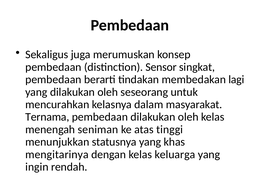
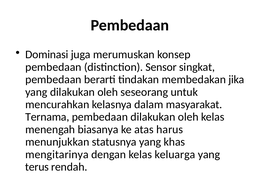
Sekaligus: Sekaligus -> Dominasi (47, 55)
lagi: lagi -> jika (236, 80)
seniman: seniman -> biasanya (98, 129)
tinggi: tinggi -> harus (170, 129)
ingin: ingin -> terus (37, 167)
